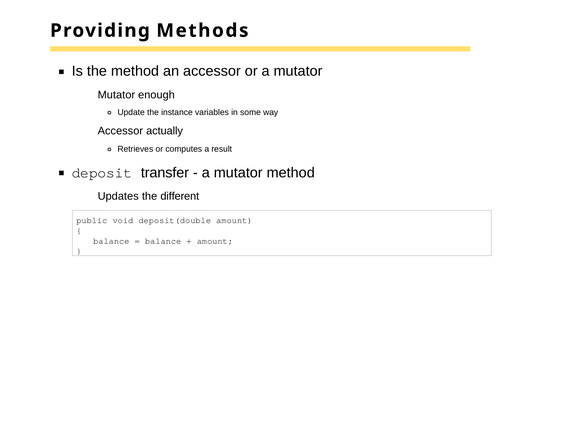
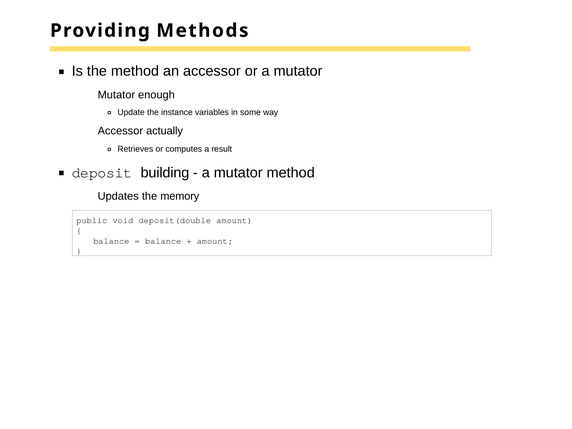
transfer: transfer -> building (165, 173)
different: different -> memory (180, 196)
